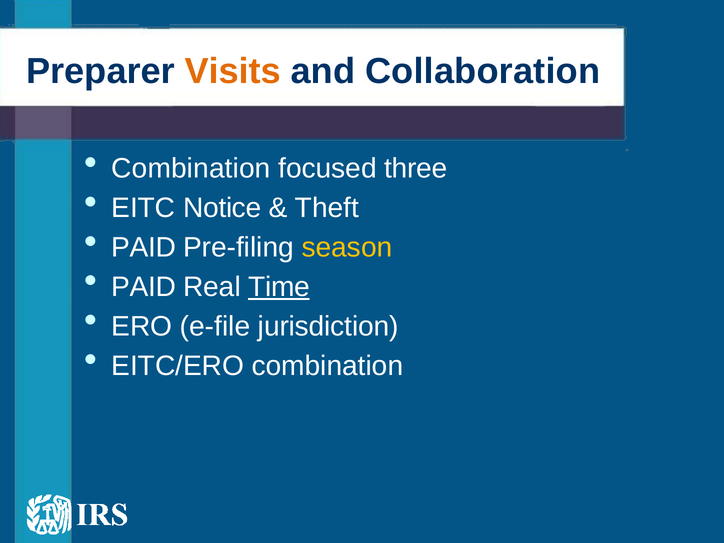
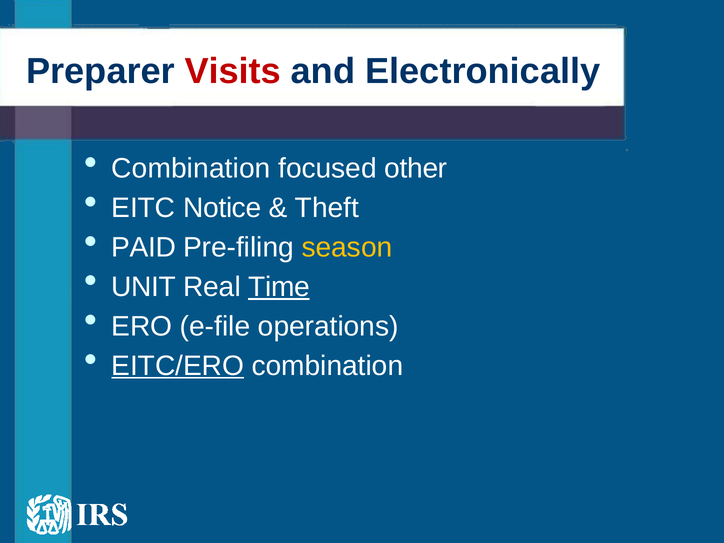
Visits colour: orange -> red (233, 71)
Collaboration: Collaboration -> Electronically (483, 71)
three: three -> other (416, 169)
PAID: PAID -> UNIT (143, 287)
jurisdiction: jurisdiction -> operations (328, 326)
EITC/ERO underline: none -> present (178, 366)
